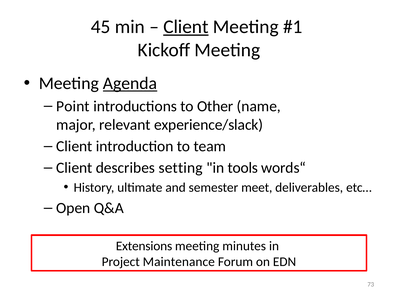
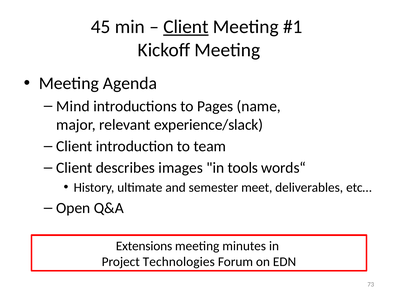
Agenda underline: present -> none (130, 84)
Point: Point -> Mind (73, 106)
Other: Other -> Pages (215, 106)
setting: setting -> images (181, 168)
Maintenance: Maintenance -> Technologies (179, 262)
